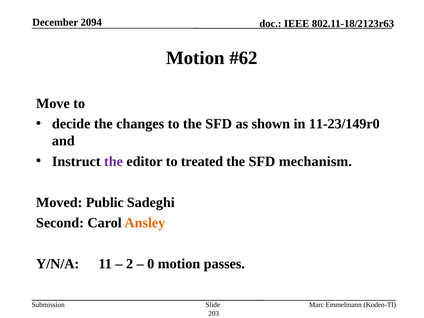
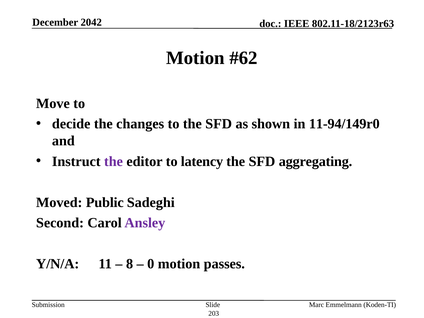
2094: 2094 -> 2042 (91, 22)
11-23/149r0: 11-23/149r0 -> 11-94/149r0 (344, 124)
treated: treated -> latency (202, 161)
mechanism: mechanism -> aggregating (316, 161)
Ansley colour: orange -> purple (145, 223)
2: 2 -> 8 (130, 264)
